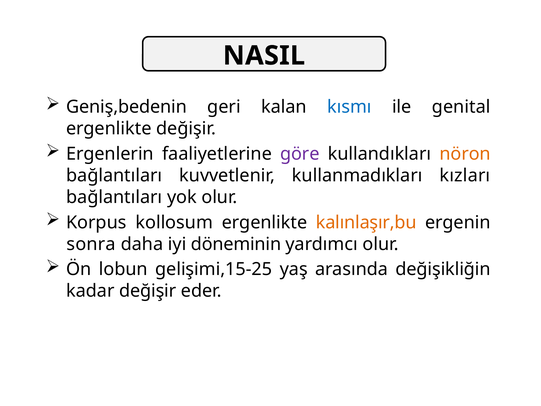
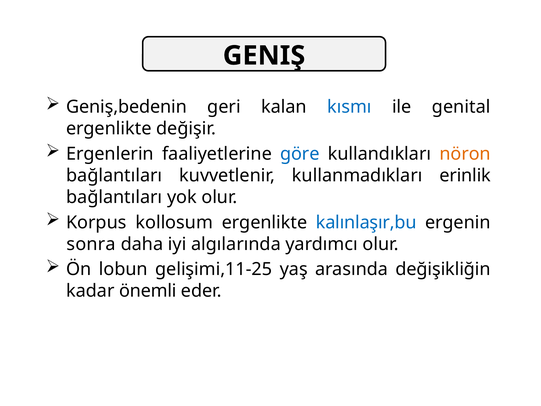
NASIL: NASIL -> GENIŞ (264, 56)
göre colour: purple -> blue (300, 154)
kızları: kızları -> erinlik (465, 175)
kalınlaşır,bu colour: orange -> blue (366, 222)
döneminin: döneminin -> algılarında (236, 244)
gelişimi,15-25: gelişimi,15-25 -> gelişimi,11-25 (214, 269)
kadar değişir: değişir -> önemli (148, 291)
